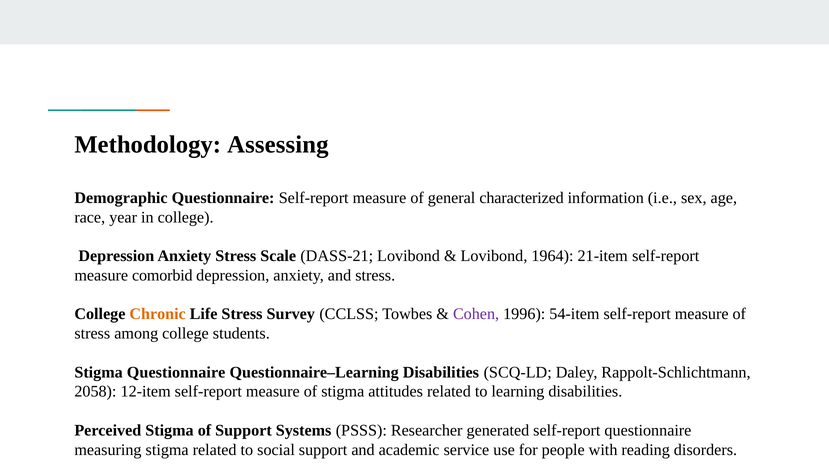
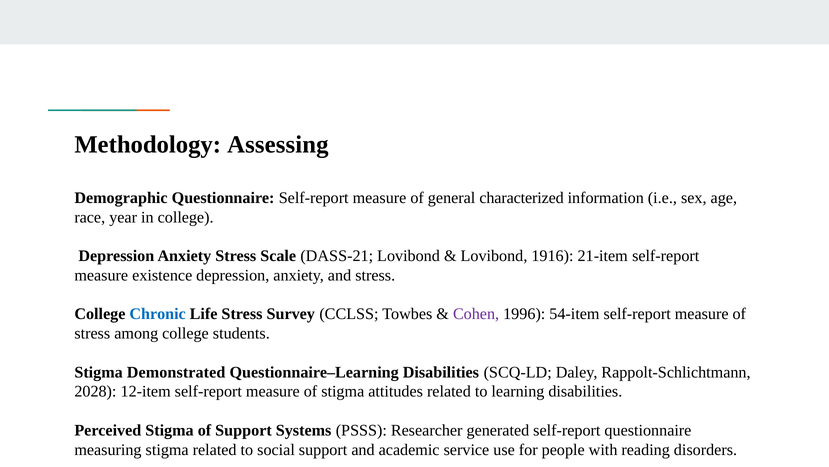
1964: 1964 -> 1916 (552, 256)
comorbid: comorbid -> existence (162, 275)
Chronic colour: orange -> blue (158, 314)
Stigma Questionnaire: Questionnaire -> Demonstrated (176, 372)
2058: 2058 -> 2028 (95, 391)
